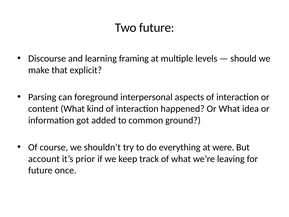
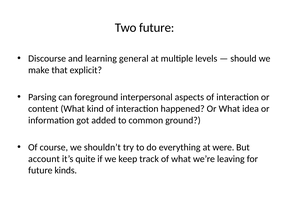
framing: framing -> general (134, 58)
prior: prior -> quite (85, 159)
once: once -> kinds (66, 170)
